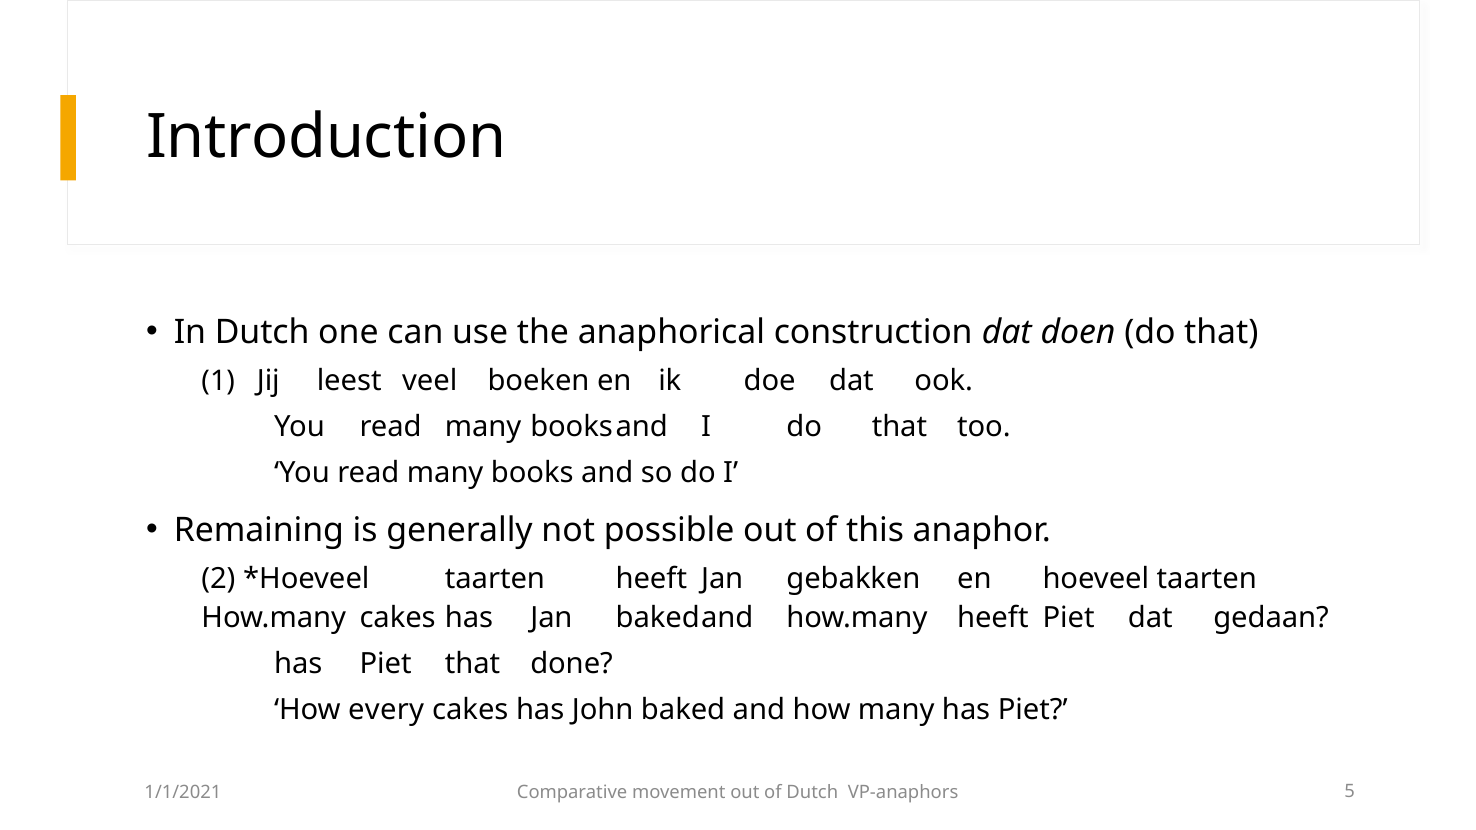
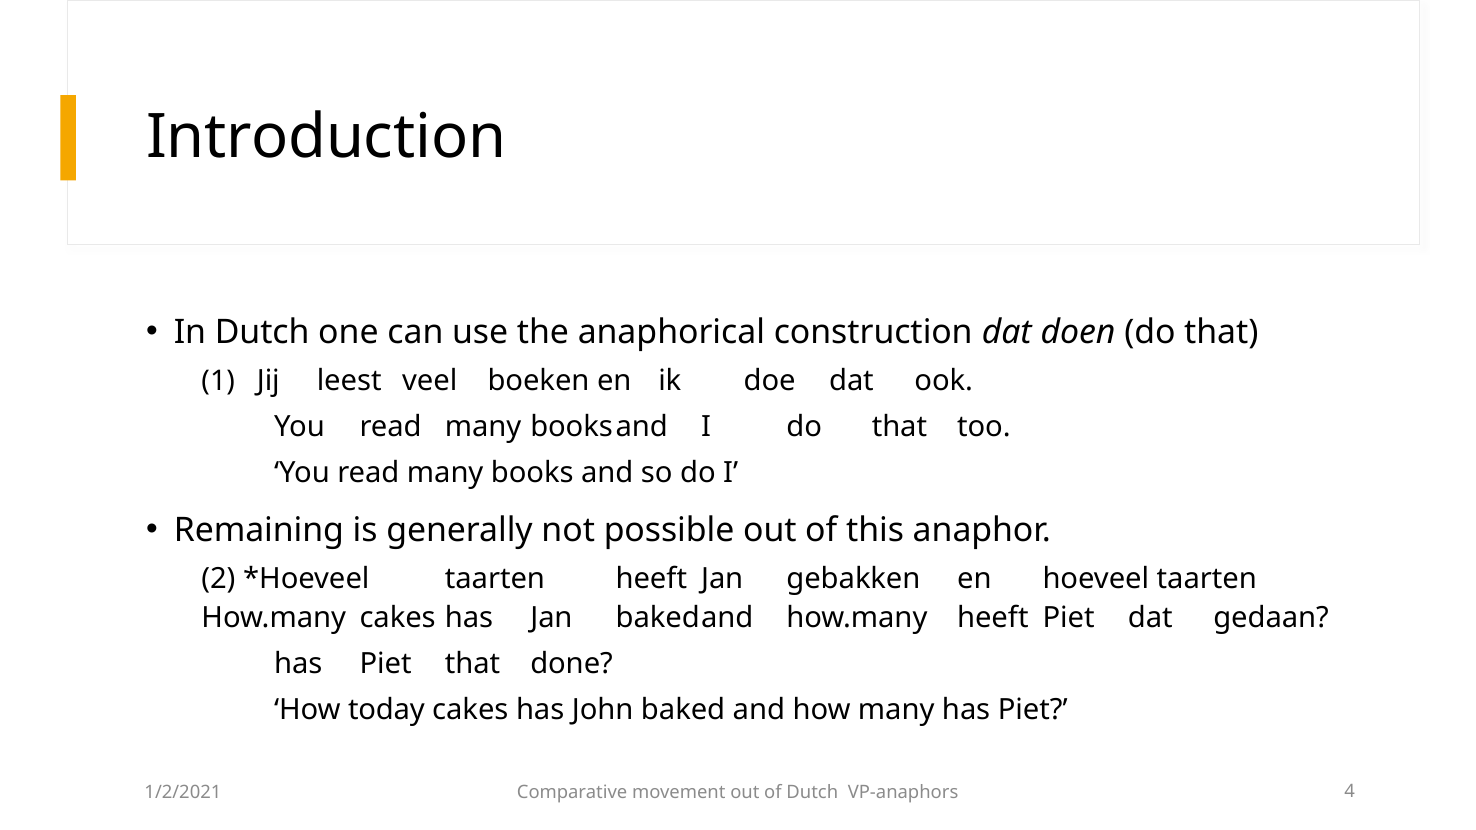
every: every -> today (386, 710)
1/1/2021: 1/1/2021 -> 1/2/2021 (183, 793)
5: 5 -> 4 (1350, 791)
